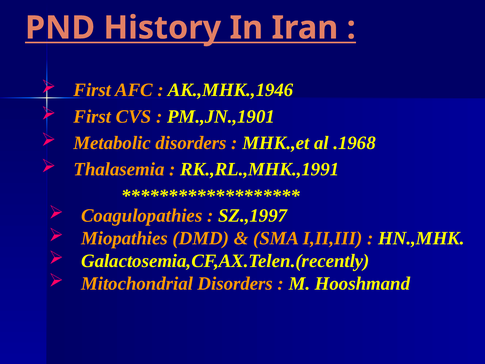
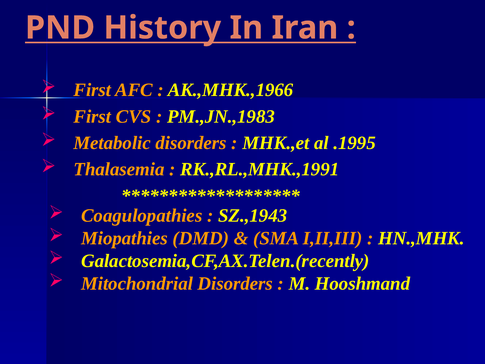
AK.,MHK.,1946: AK.,MHK.,1946 -> AK.,MHK.,1966 (231, 90)
PM.,JN.,1901: PM.,JN.,1901 -> PM.,JN.,1983 (221, 116)
.1968: .1968 -> .1995 (355, 143)
SZ.,1997: SZ.,1997 -> SZ.,1943 (253, 216)
